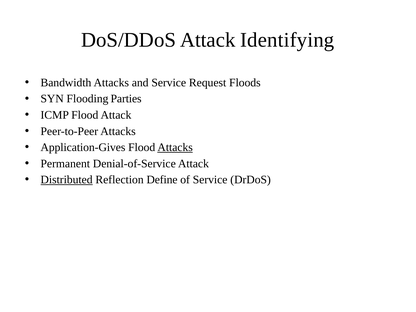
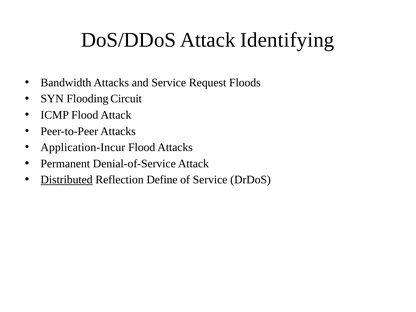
Parties: Parties -> Circuit (126, 99)
Application-Gives: Application-Gives -> Application-Incur (83, 147)
Attacks underline: present -> none (175, 147)
